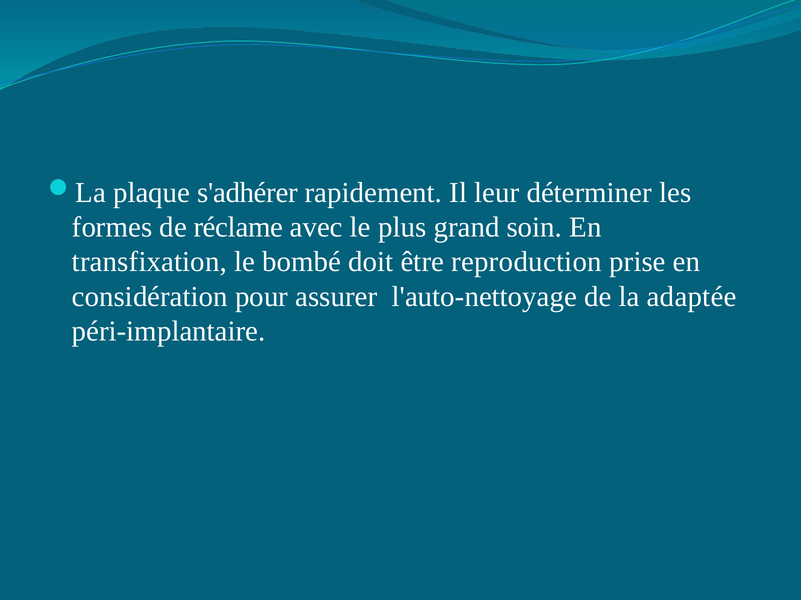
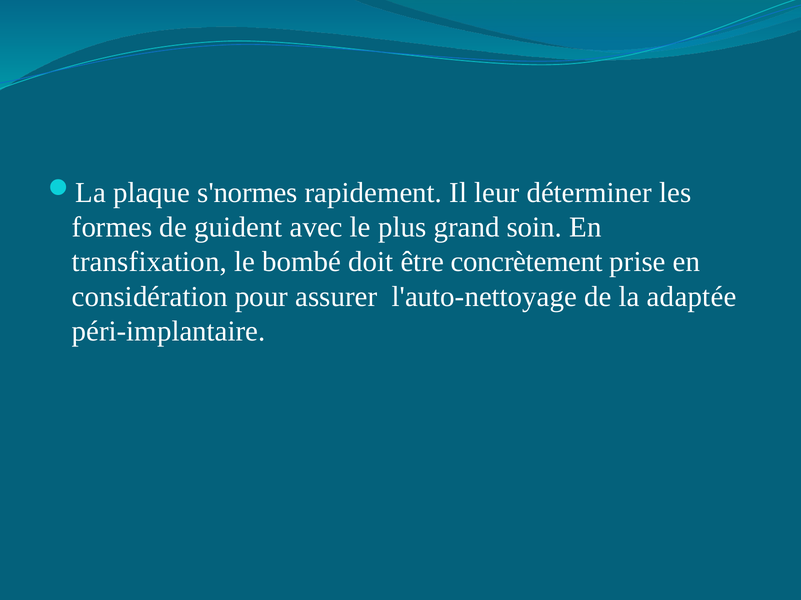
s'adhérer: s'adhérer -> s'normes (248, 193)
réclame: réclame -> guident (238, 228)
reproduction: reproduction -> concrètement (527, 262)
